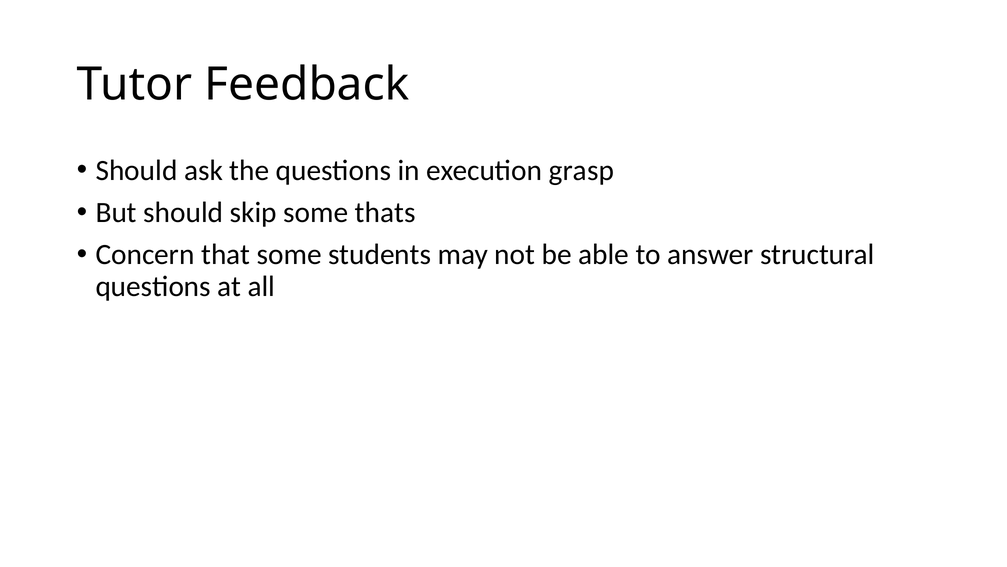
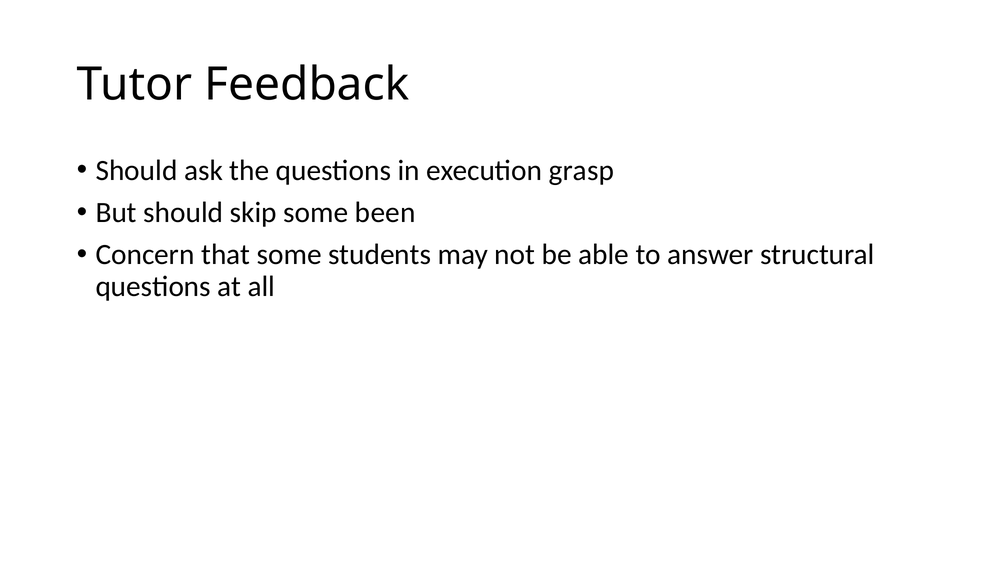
thats: thats -> been (385, 212)
